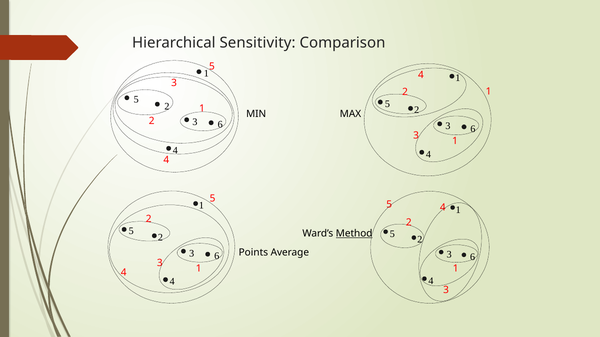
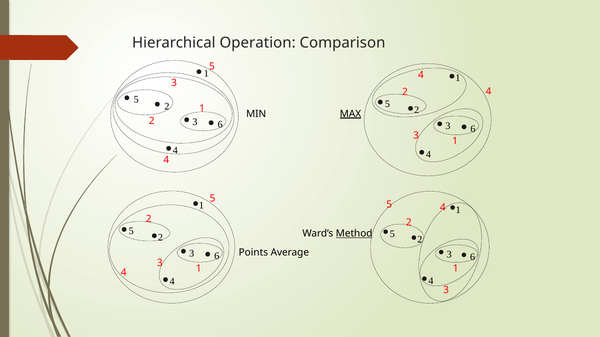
Sensitivity: Sensitivity -> Operation (258, 43)
2 1: 1 -> 4 (488, 92)
MAX underline: none -> present (350, 114)
